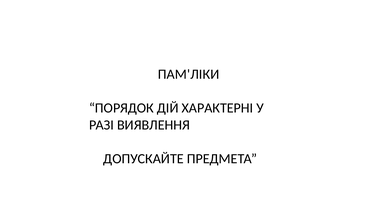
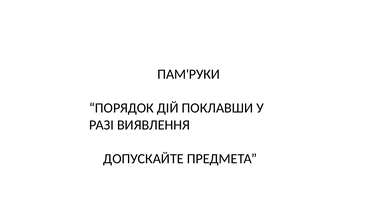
ПАМ'ЛІКИ: ПАМ'ЛІКИ -> ПАМ'РУКИ (189, 74)
ХАРАКТЕРНІ: ХАРАКТЕРНІ -> ПОКЛАВШИ (217, 108)
